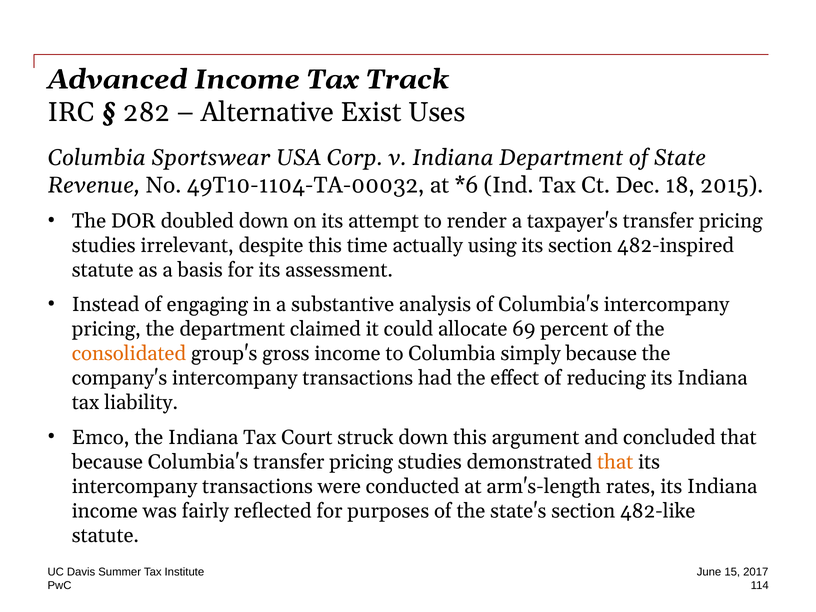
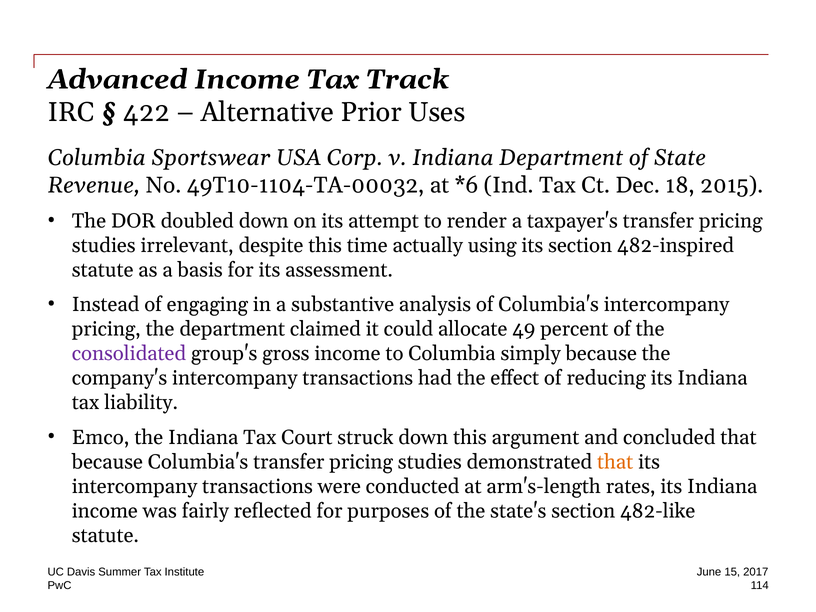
282: 282 -> 422 (147, 112)
Exist: Exist -> Prior (371, 112)
69: 69 -> 49 (524, 329)
consolidated colour: orange -> purple (129, 354)
